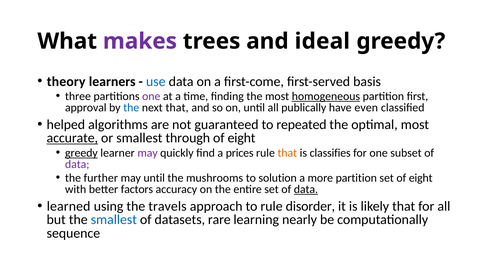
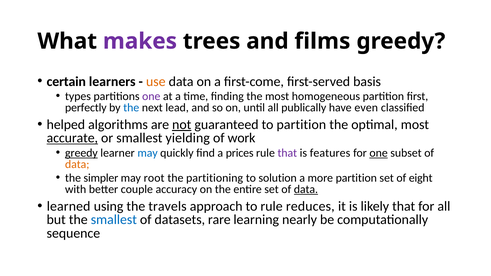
ideal: ideal -> films (322, 41)
theory: theory -> certain (66, 82)
use colour: blue -> orange (156, 82)
three: three -> types (78, 96)
homogeneous underline: present -> none (326, 96)
approval: approval -> perfectly (86, 108)
next that: that -> lead (177, 108)
not underline: none -> present (182, 125)
to repeated: repeated -> partition (301, 125)
through: through -> yielding (188, 138)
eight: eight -> work (242, 138)
may colour: purple -> blue (148, 153)
that colour: orange -> purple (287, 153)
classifies: classifies -> features (330, 153)
one underline: none -> present (379, 153)
data colour: purple -> orange (77, 164)
further: further -> simpler (101, 178)
may until: until -> root (154, 178)
mushrooms: mushrooms -> partitioning (215, 178)
factors: factors -> couple (137, 190)
disorder: disorder -> reduces (310, 206)
